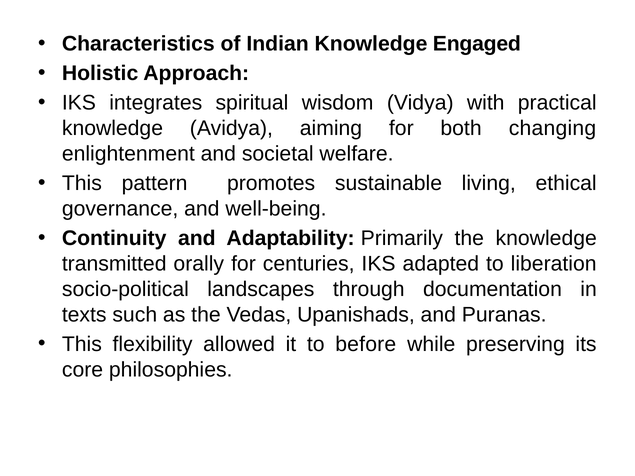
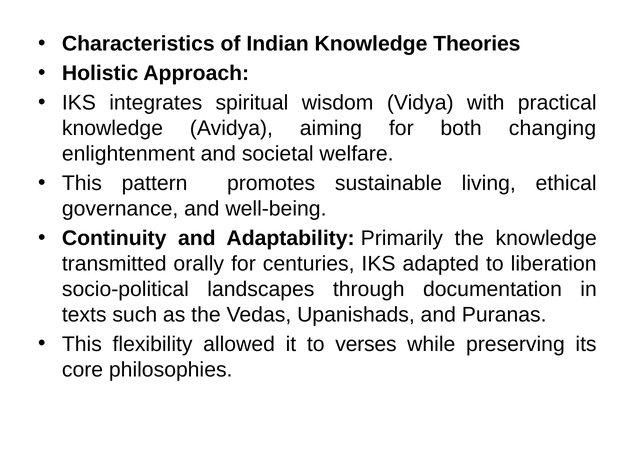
Engaged: Engaged -> Theories (477, 44)
before: before -> verses (366, 344)
